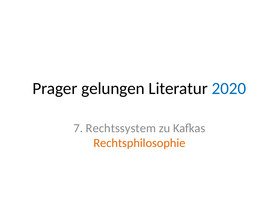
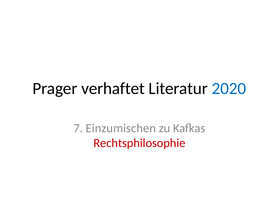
gelungen: gelungen -> verhaftet (113, 89)
Rechtssystem: Rechtssystem -> Einzumischen (121, 128)
Rechtsphilosophie colour: orange -> red (139, 143)
